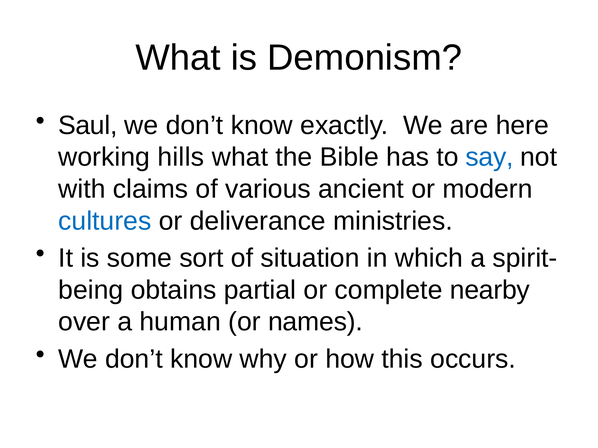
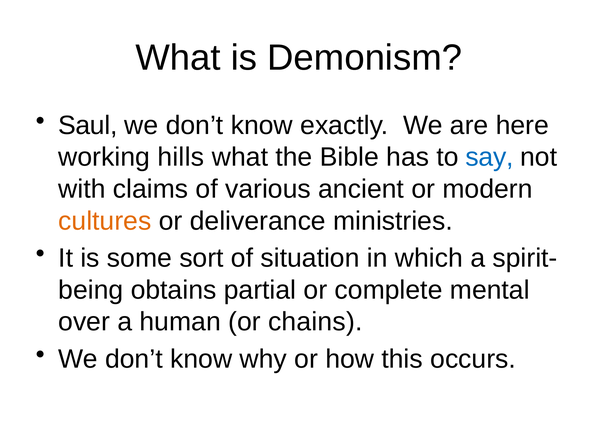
cultures colour: blue -> orange (105, 221)
nearby: nearby -> mental (490, 290)
names: names -> chains (315, 322)
